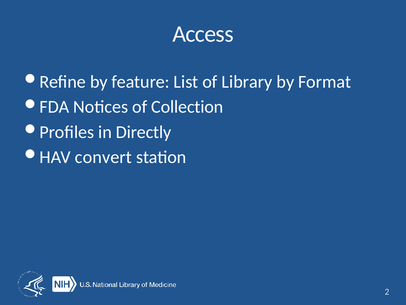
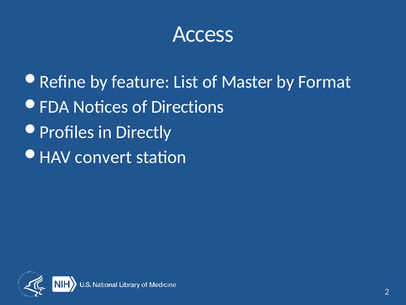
Library: Library -> Master (247, 82)
Collection: Collection -> Directions (187, 107)
